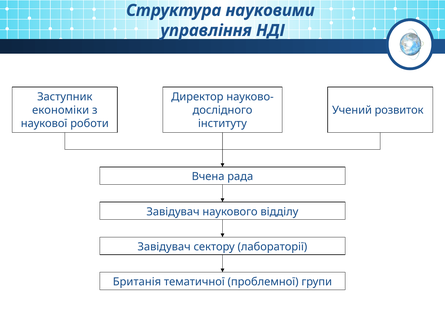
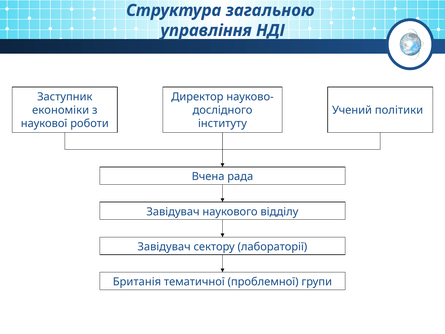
науковими: науковими -> загальною (270, 10)
розвиток: розвиток -> політики (399, 110)
